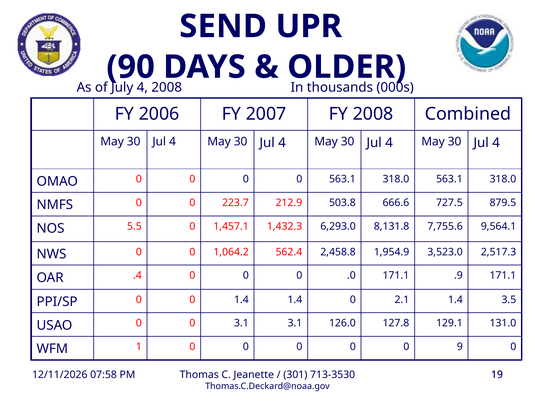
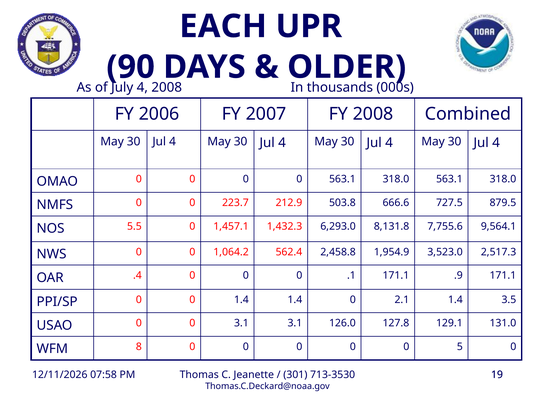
SEND: SEND -> EACH (223, 26)
.0: .0 -> .1 (351, 276)
1: 1 -> 8 (139, 347)
9: 9 -> 5 (460, 347)
